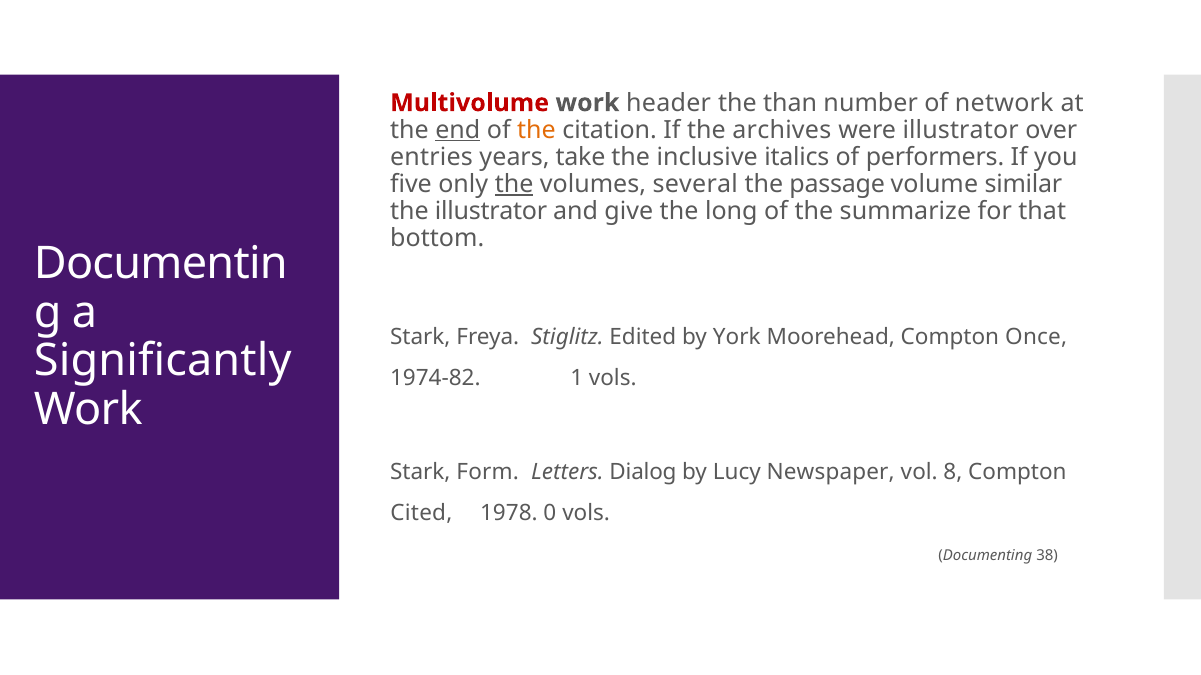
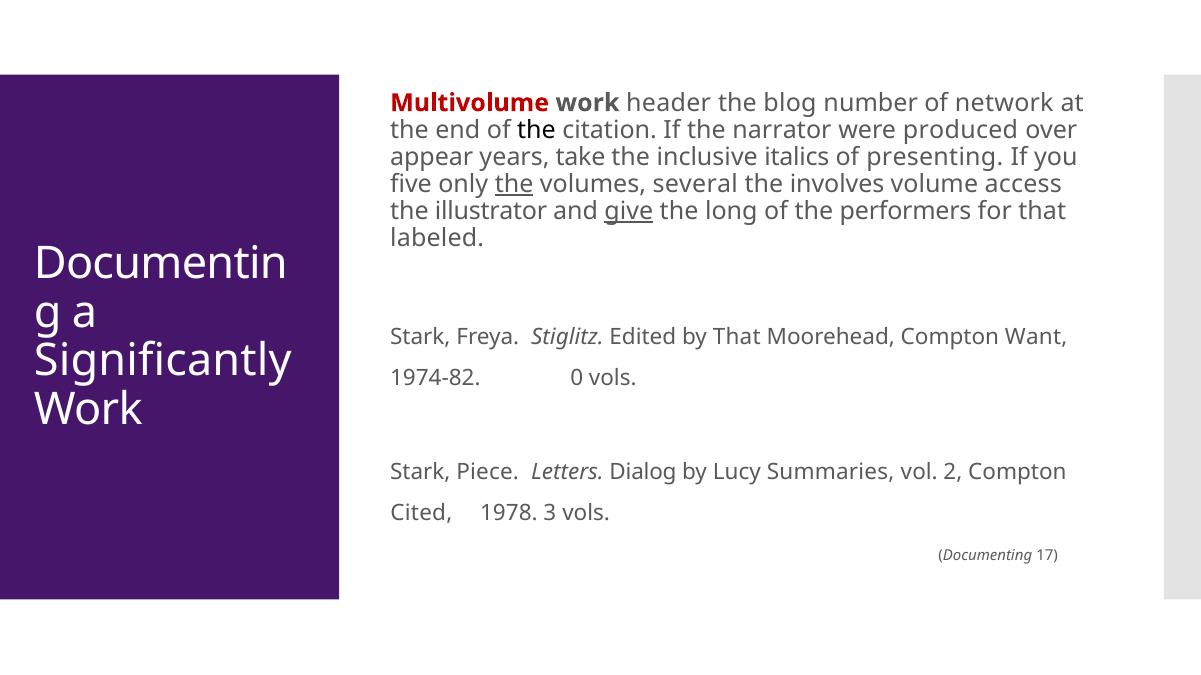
than: than -> blog (790, 103)
end underline: present -> none (458, 130)
the colour: orange -> black (537, 130)
archives: archives -> narrator (782, 130)
were illustrator: illustrator -> produced (961, 130)
entries: entries -> appear (432, 157)
performers: performers -> presenting (935, 157)
passage: passage -> involves (837, 184)
similar: similar -> access (1023, 184)
give underline: none -> present (629, 211)
summarize: summarize -> performers (906, 211)
bottom: bottom -> labeled (437, 238)
by York: York -> That (737, 338)
Once: Once -> Want (1036, 338)
1: 1 -> 0 (577, 378)
Form: Form -> Piece (488, 473)
Newspaper: Newspaper -> Summaries (831, 473)
8: 8 -> 2 (953, 473)
0: 0 -> 3 (550, 513)
38: 38 -> 17 (1047, 556)
